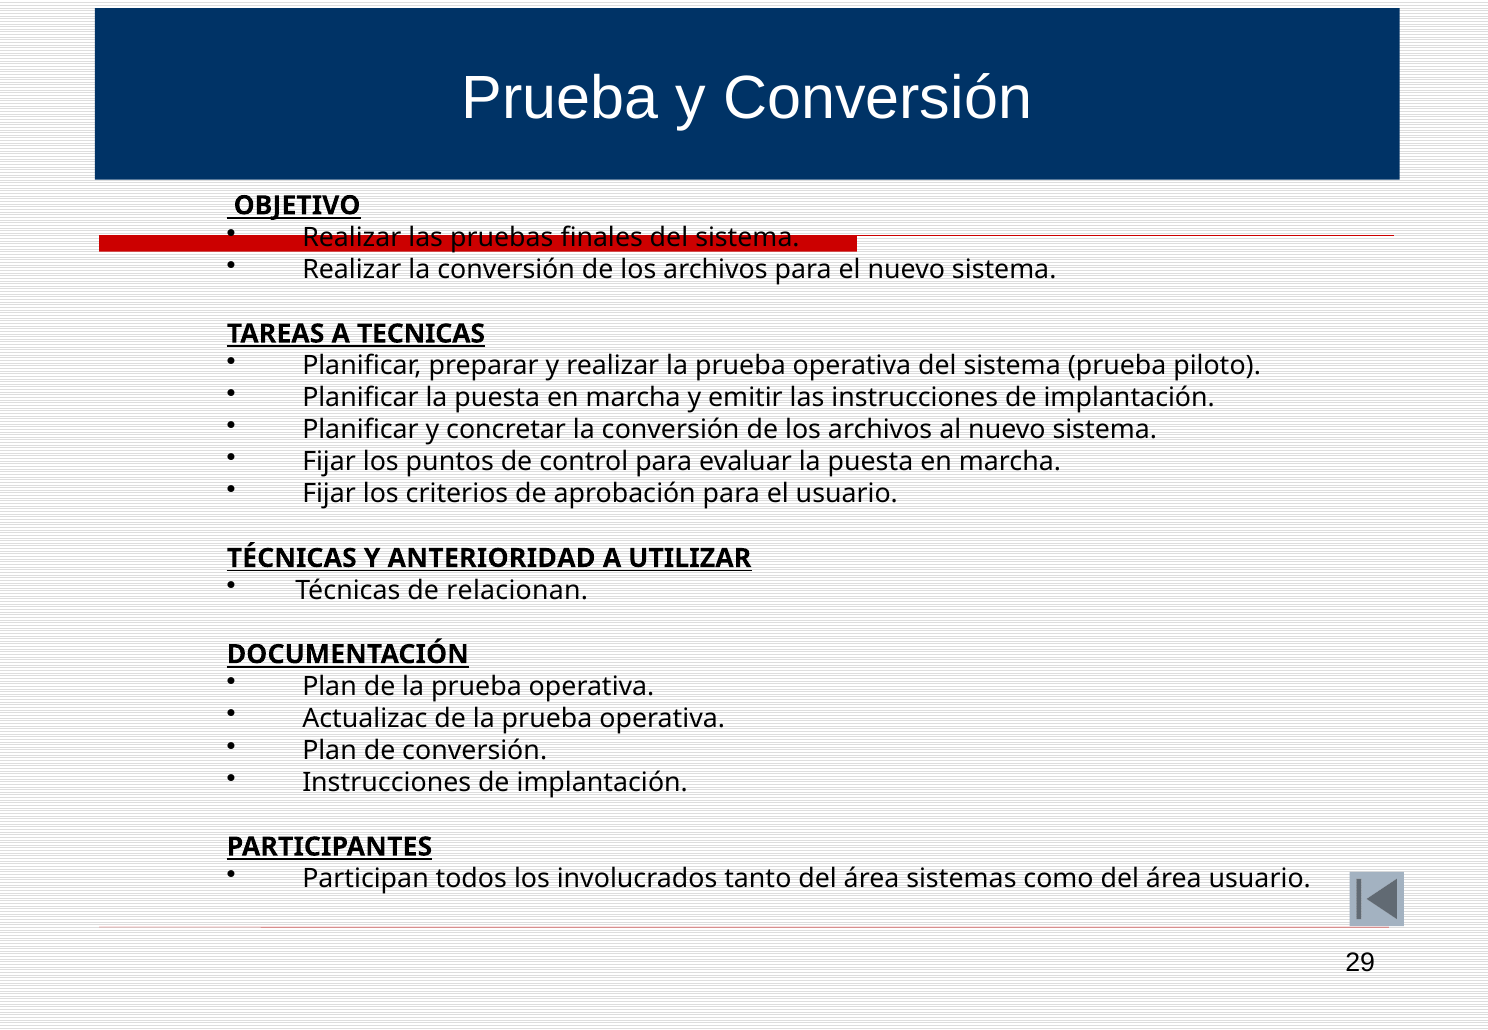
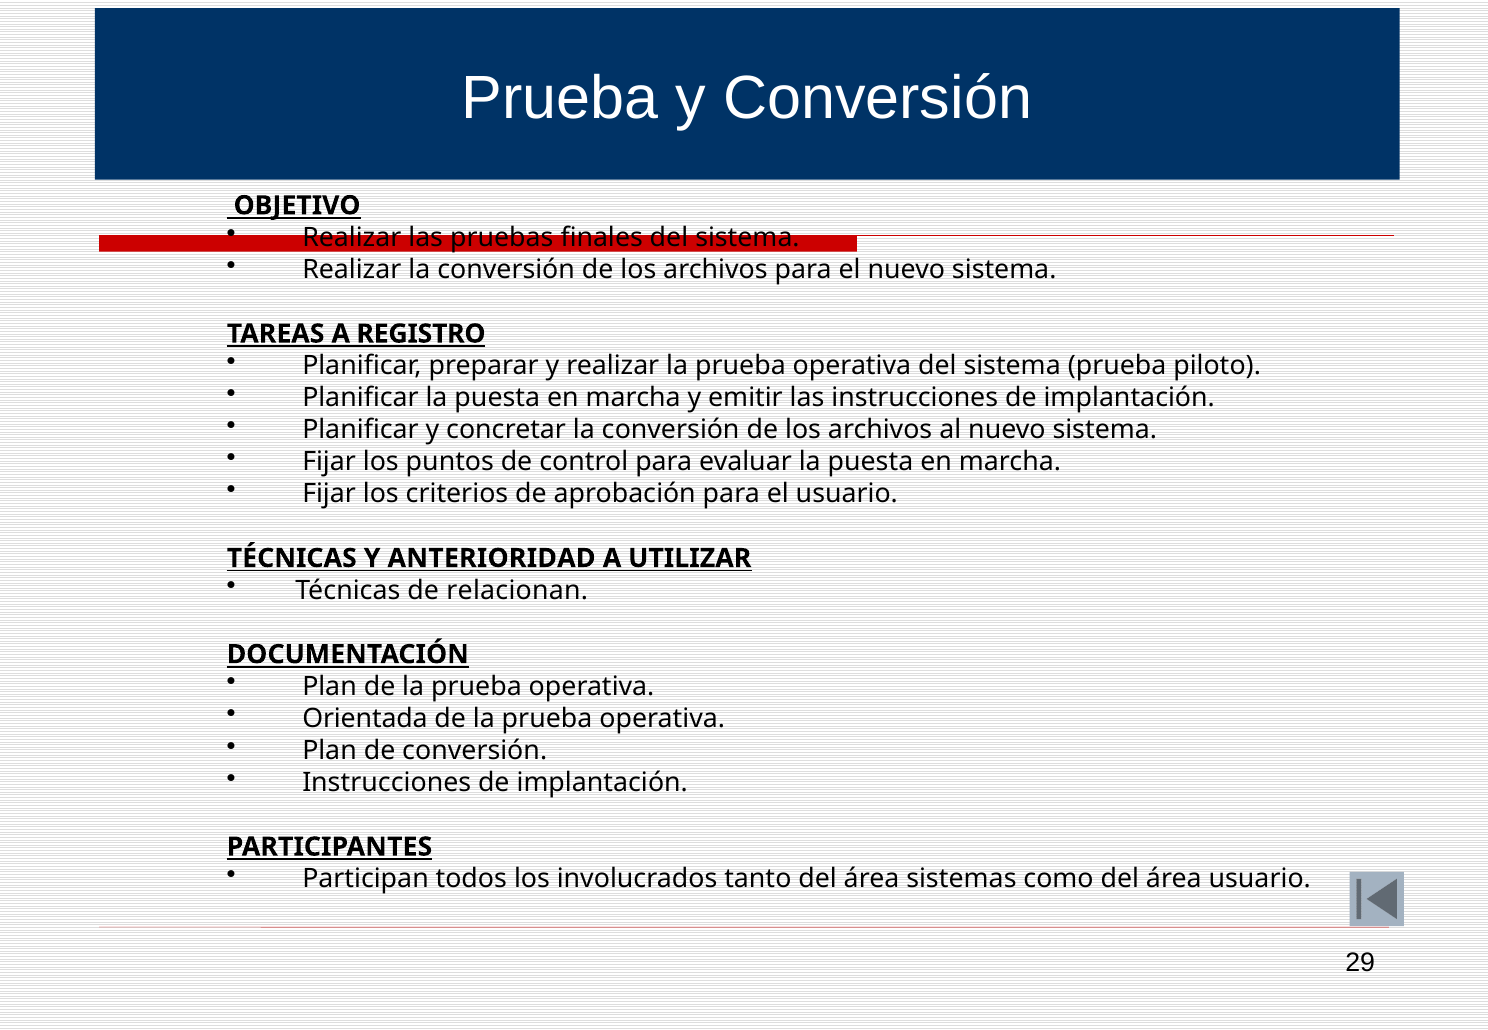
TECNICAS: TECNICAS -> REGISTRO (421, 334)
Actualizac: Actualizac -> Orientada (365, 719)
